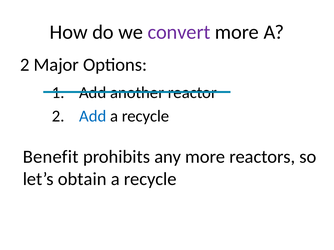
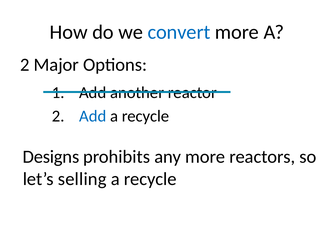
convert colour: purple -> blue (179, 32)
Benefit: Benefit -> Designs (51, 157)
obtain: obtain -> selling (82, 179)
